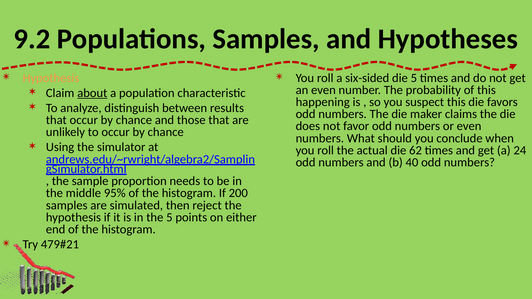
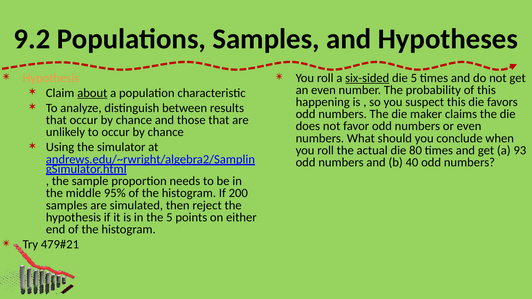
six-sided underline: none -> present (367, 78)
62: 62 -> 80 (416, 150)
24: 24 -> 93 (520, 150)
